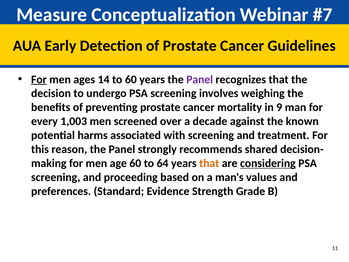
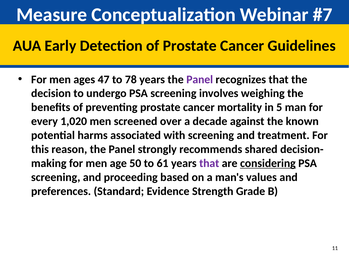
For underline: present -> none (39, 79)
14: 14 -> 47 (104, 79)
to 60: 60 -> 78 (131, 79)
9: 9 -> 5 (279, 107)
1,003: 1,003 -> 1,020 (74, 121)
age 60: 60 -> 50 (135, 163)
64: 64 -> 61 (163, 163)
that colour: orange -> purple (209, 163)
